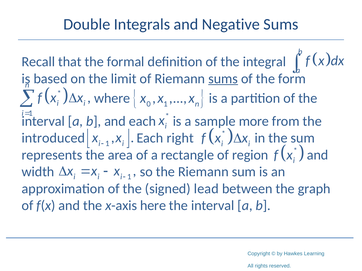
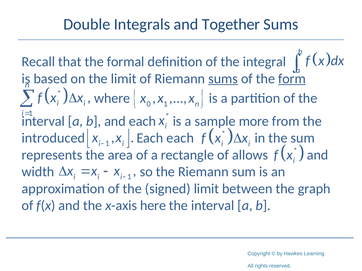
Negative: Negative -> Together (231, 24)
form underline: none -> present (292, 79)
Each right: right -> each (180, 138)
region: region -> allows (250, 155)
signed lead: lead -> limit (206, 189)
